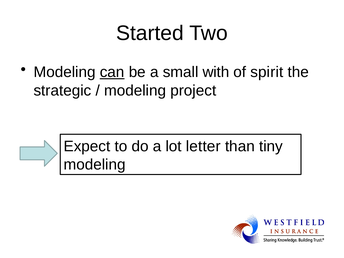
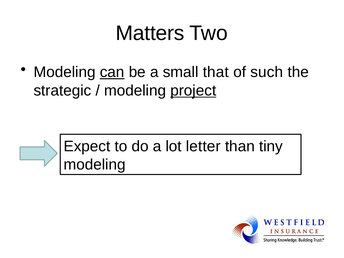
Started: Started -> Matters (150, 33)
with: with -> that (216, 72)
spirit: spirit -> such (267, 72)
project underline: none -> present (193, 91)
